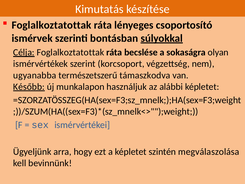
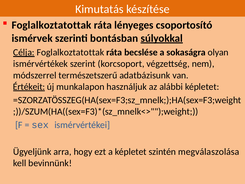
ugyanabba: ugyanabba -> módszerrel (35, 75)
támaszkodva: támaszkodva -> adatbázisunk (145, 75)
Később: Később -> Értékeit (29, 87)
